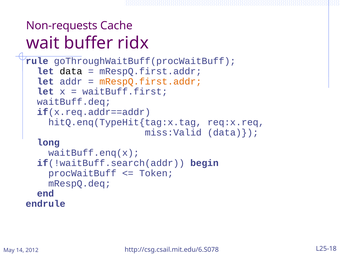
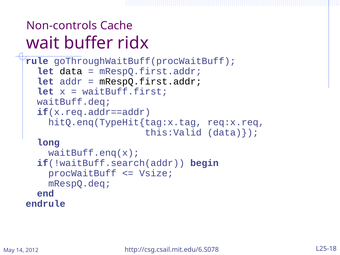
Non-requests: Non-requests -> Non-controls (62, 26)
mRespQ.first.addr colour: orange -> black (151, 81)
miss:Valid: miss:Valid -> this:Valid (173, 132)
Token: Token -> Vsize (156, 173)
